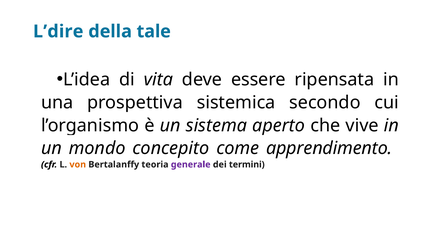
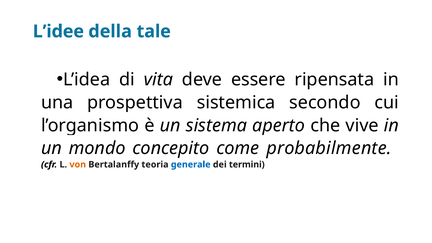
L’dire: L’dire -> L’idee (58, 31)
apprendimento: apprendimento -> probabilmente (329, 148)
generale colour: purple -> blue (191, 165)
